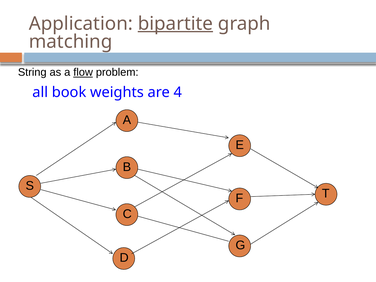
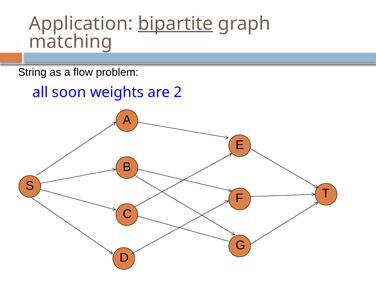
flow underline: present -> none (83, 72)
book: book -> soon (69, 92)
4: 4 -> 2 (178, 92)
